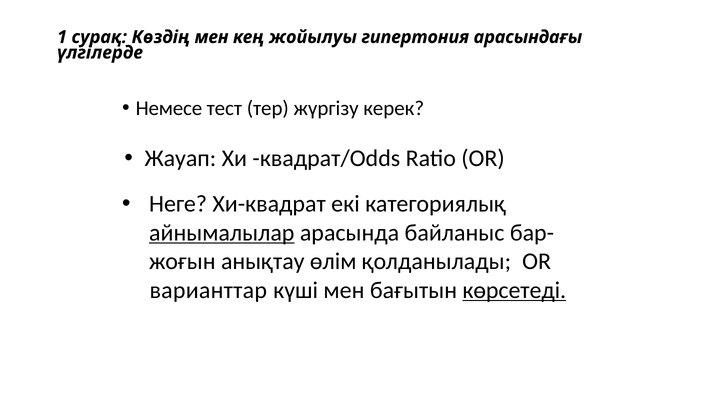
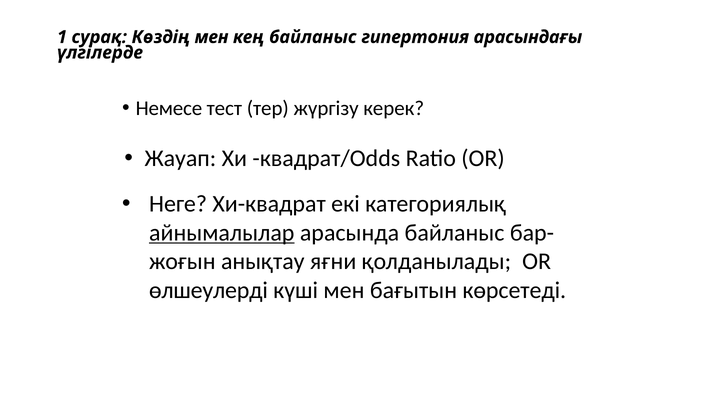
кең жойылуы: жойылуы -> байланыс (313, 37)
өлім: өлім -> яғни (333, 262)
варианттар: варианттар -> өлшеулерді (208, 291)
көрсетеді underline: present -> none (514, 291)
